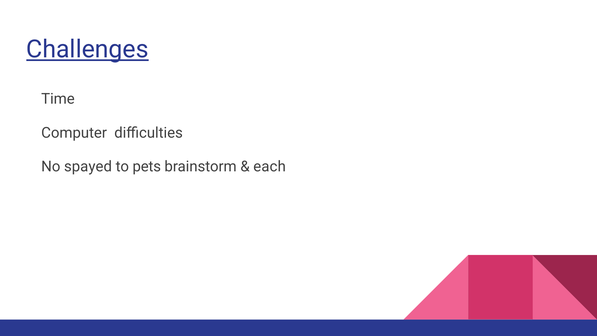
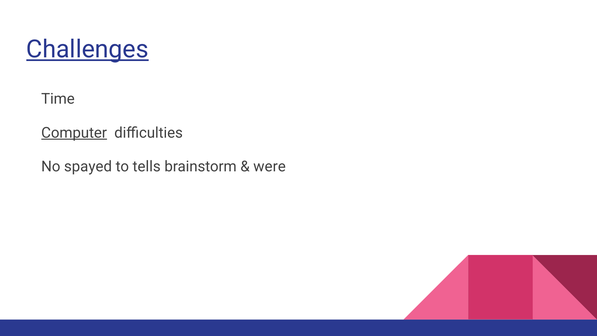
Computer underline: none -> present (74, 133)
pets: pets -> tells (147, 167)
each: each -> were (270, 167)
